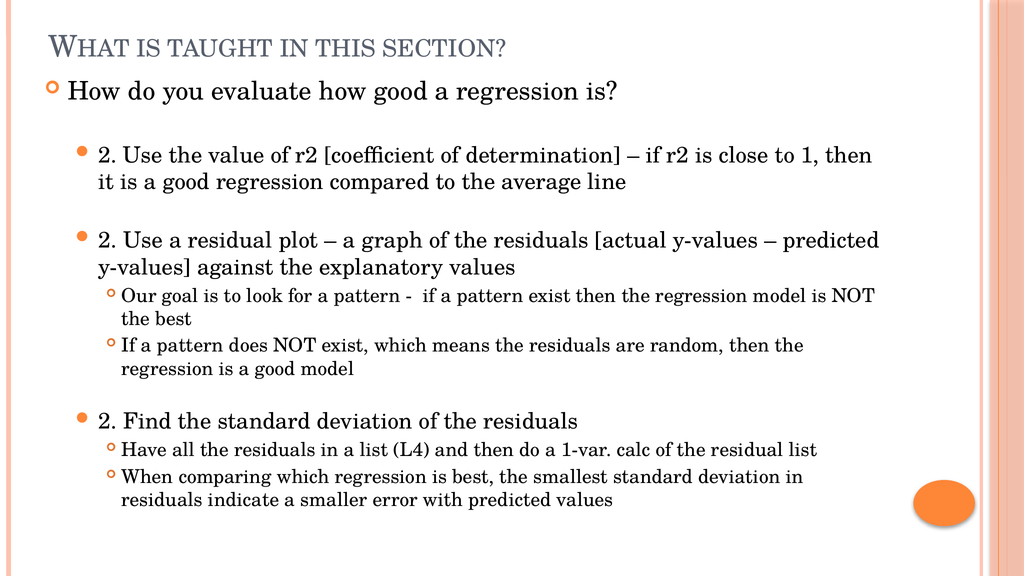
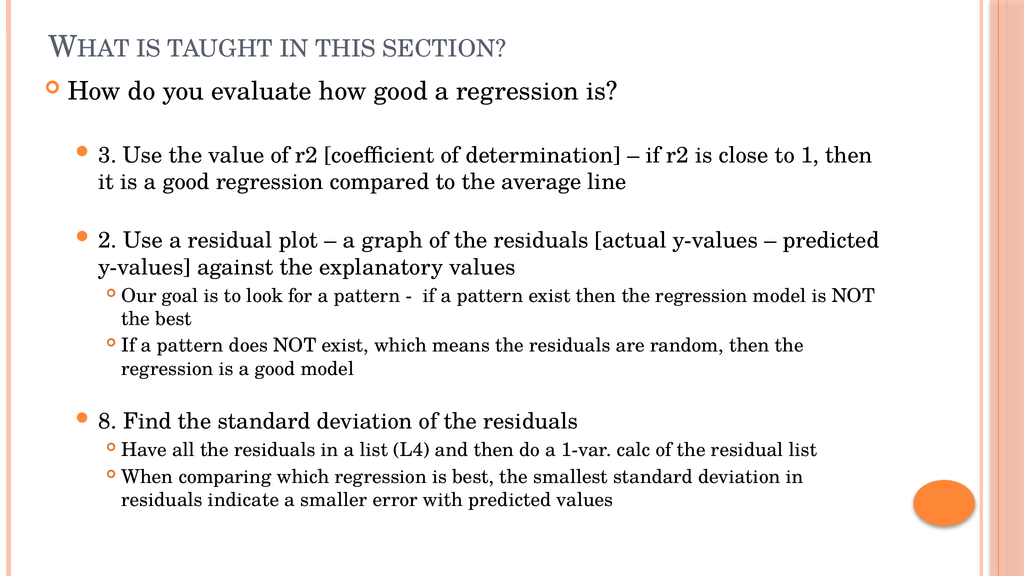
2: 2 -> 3 (108, 155)
2: 2 -> 8 (108, 421)
